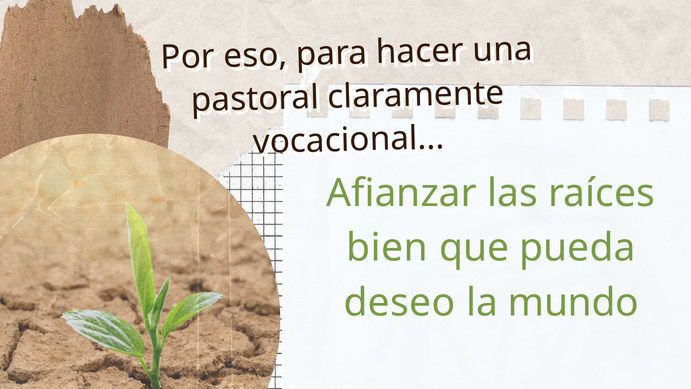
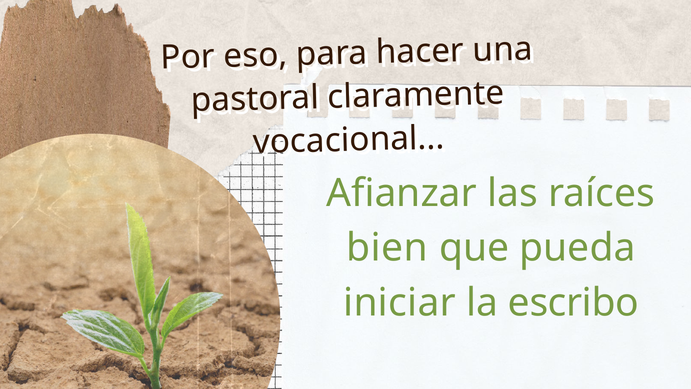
deseo: deseo -> iniciar (400, 302)
mundo: mundo -> escribo (573, 302)
